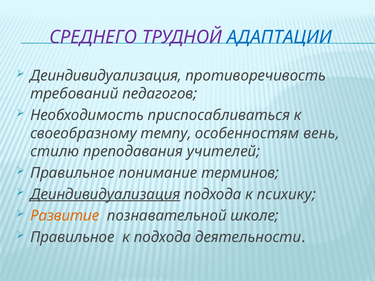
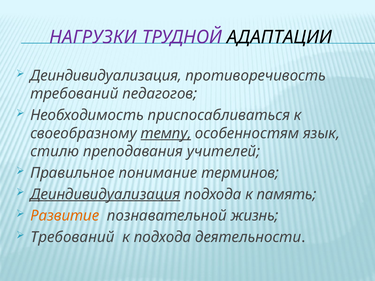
СРЕДНЕГО: СРЕДНЕГО -> НАГРУЗКИ (93, 37)
АДАПТАЦИИ colour: blue -> black (279, 37)
темпу underline: none -> present (166, 133)
вень: вень -> язык (321, 133)
психику: психику -> память (287, 194)
школе: школе -> жизнь (255, 216)
Правильное: Правильное -> Требований (72, 237)
